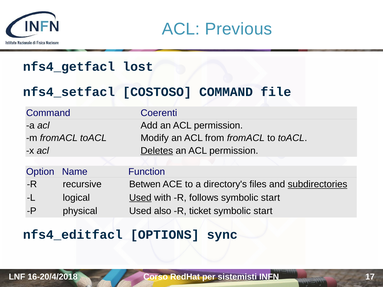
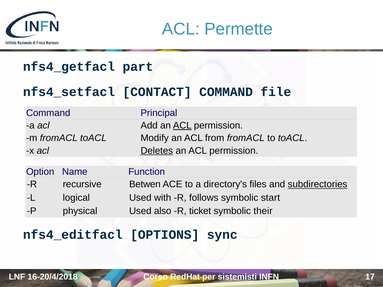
Previous: Previous -> Permette (239, 29)
lost: lost -> part (138, 67)
COSTOSO: COSTOSO -> CONTACT (157, 92)
Coerenti: Coerenti -> Principal (159, 113)
ACL underline: none -> present (182, 126)
Used underline: present -> none (140, 198)
start: start -> their (263, 211)
